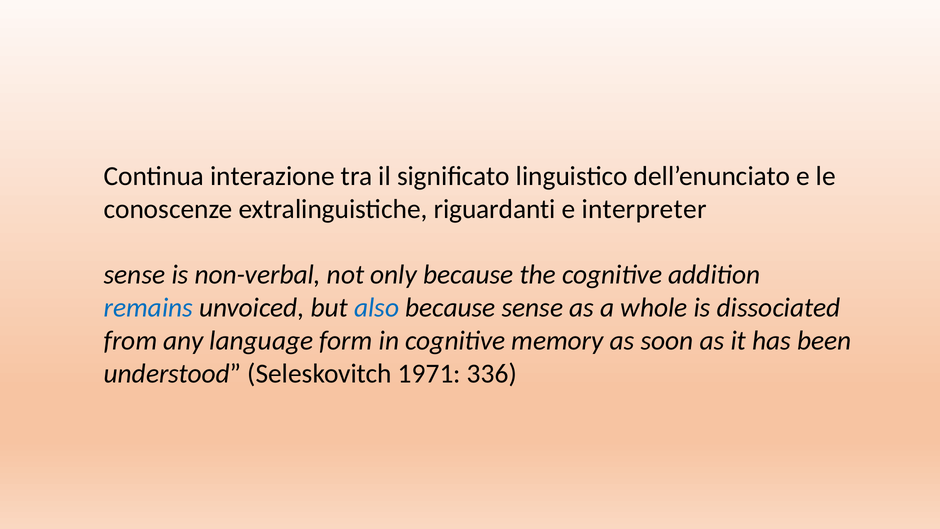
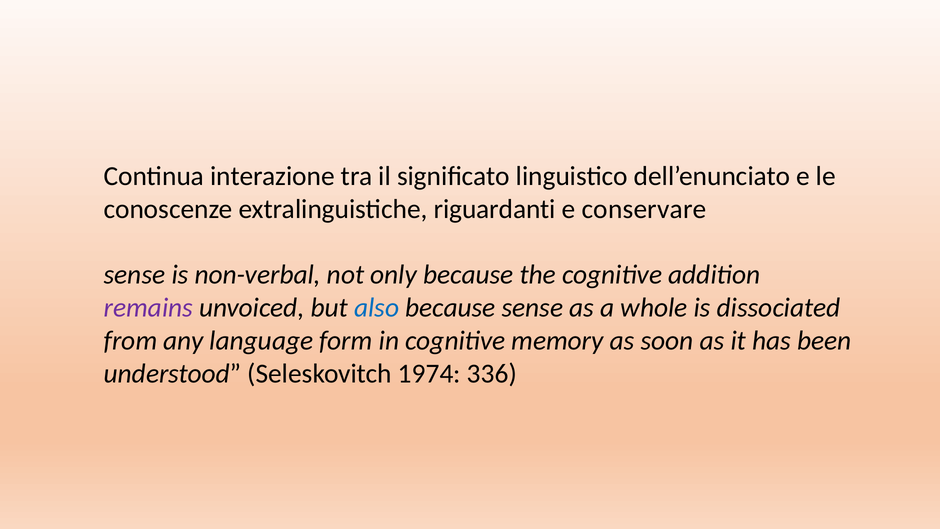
interpreter: interpreter -> conservare (644, 209)
remains colour: blue -> purple (148, 308)
1971: 1971 -> 1974 (429, 373)
